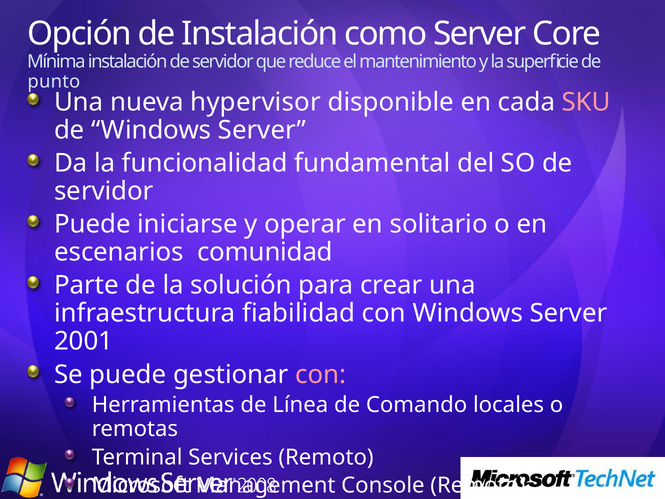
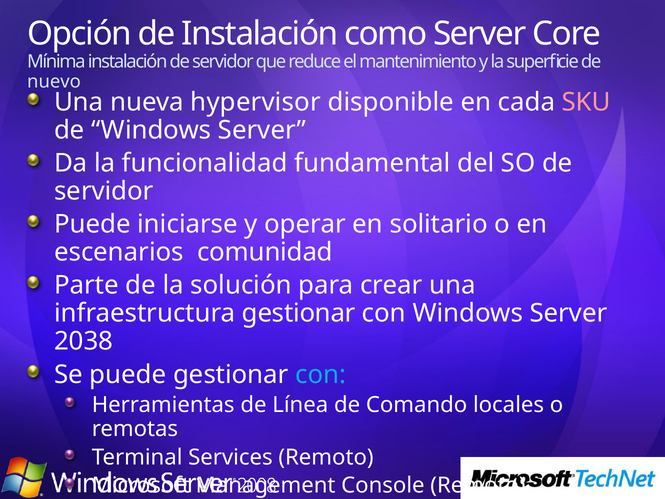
punto: punto -> nuevo (54, 82)
infraestructura fiabilidad: fiabilidad -> gestionar (299, 313)
2001: 2001 -> 2038 (84, 341)
con colour: pink -> light blue (321, 374)
